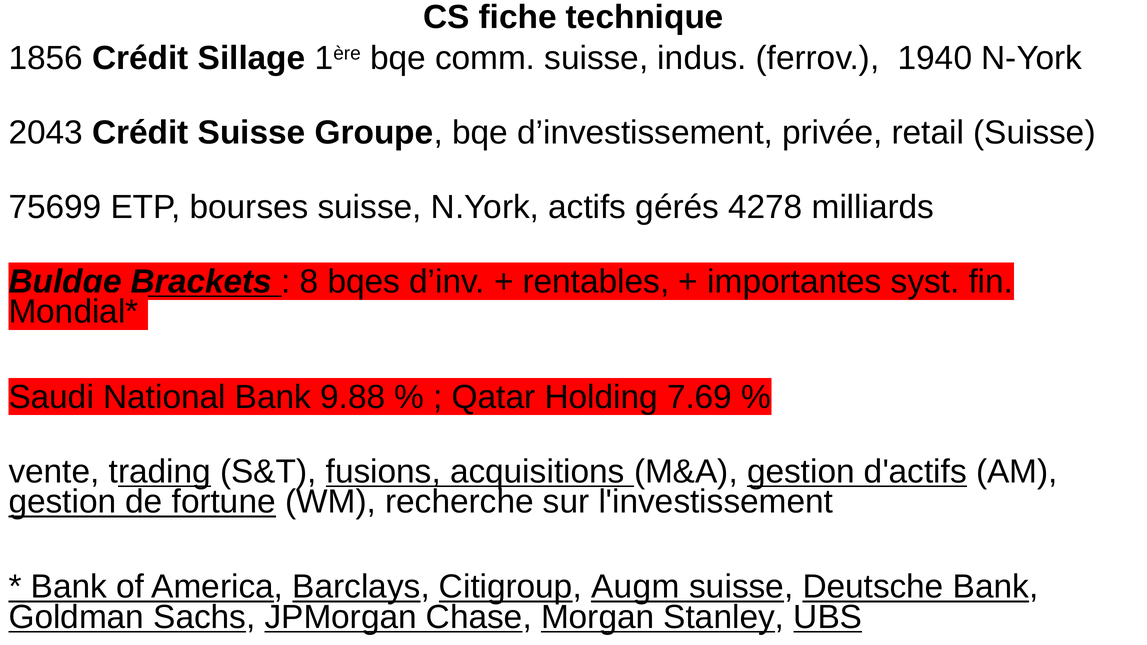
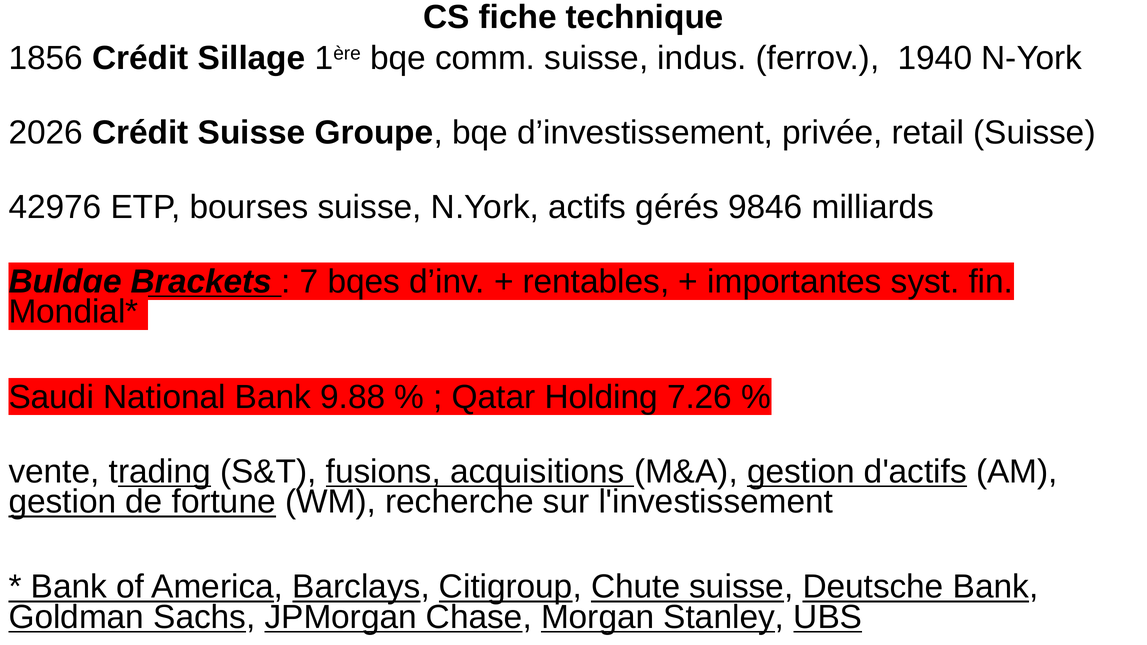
2043: 2043 -> 2026 (46, 133)
75699: 75699 -> 42976 (55, 207)
4278: 4278 -> 9846 (765, 207)
8: 8 -> 7 (309, 282)
7.69: 7.69 -> 7.26 (700, 397)
Augm: Augm -> Chute (636, 587)
